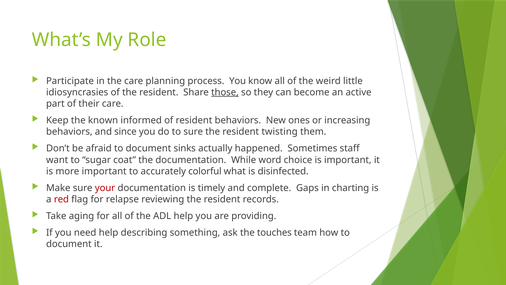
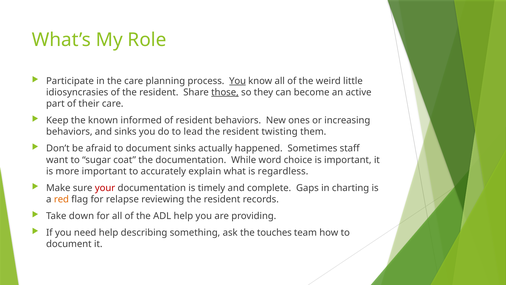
You underline: none -> present (238, 81)
and since: since -> sinks (125, 132)
to sure: sure -> lead (193, 132)
colorful: colorful -> explain (205, 171)
disinfected: disinfected -> regardless (283, 171)
red colour: red -> orange (61, 199)
aging: aging -> down (81, 216)
